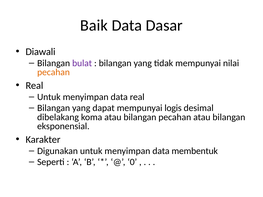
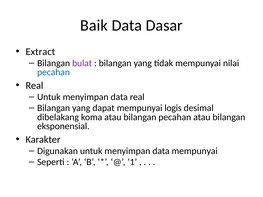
Diawali: Diawali -> Extract (40, 52)
pecahan colour: orange -> blue (54, 72)
data membentuk: membentuk -> mempunyai (195, 151)
0: 0 -> 1 (132, 162)
